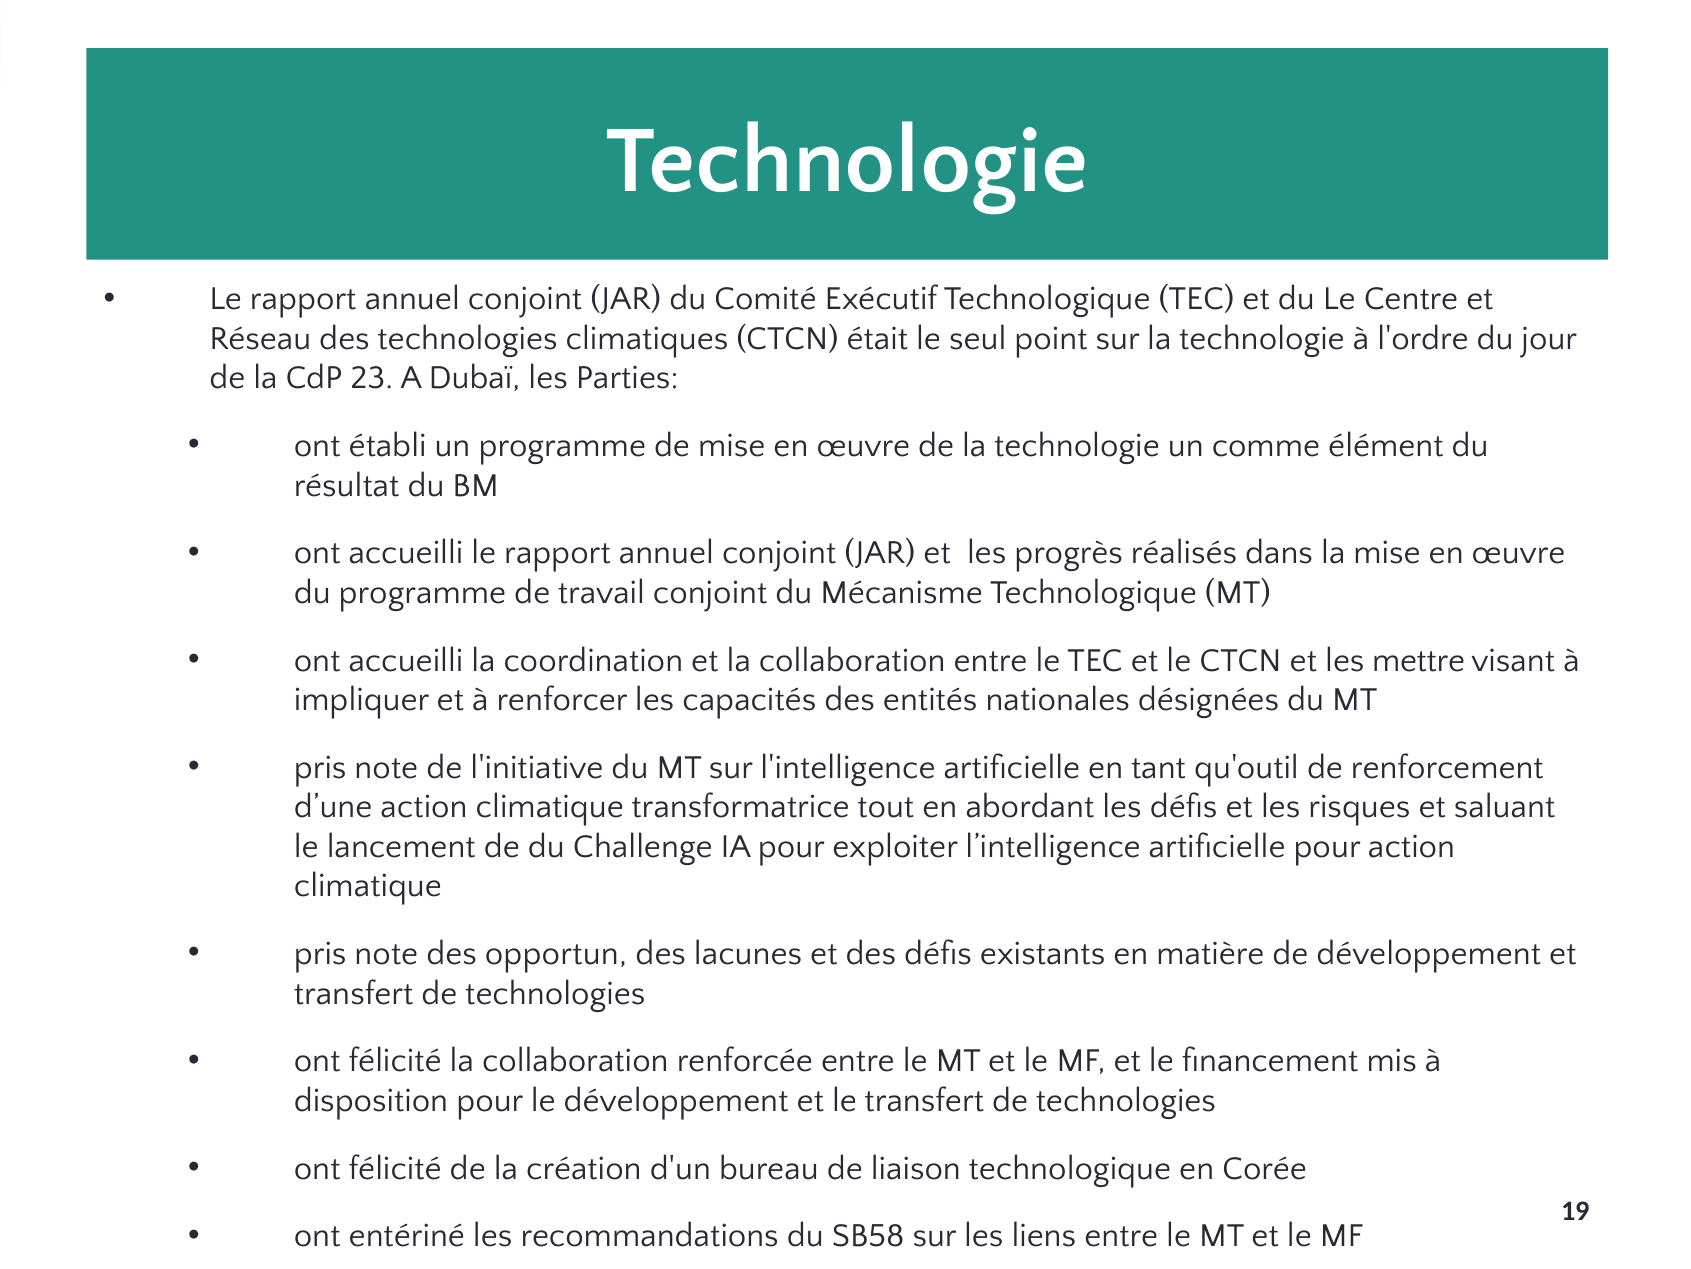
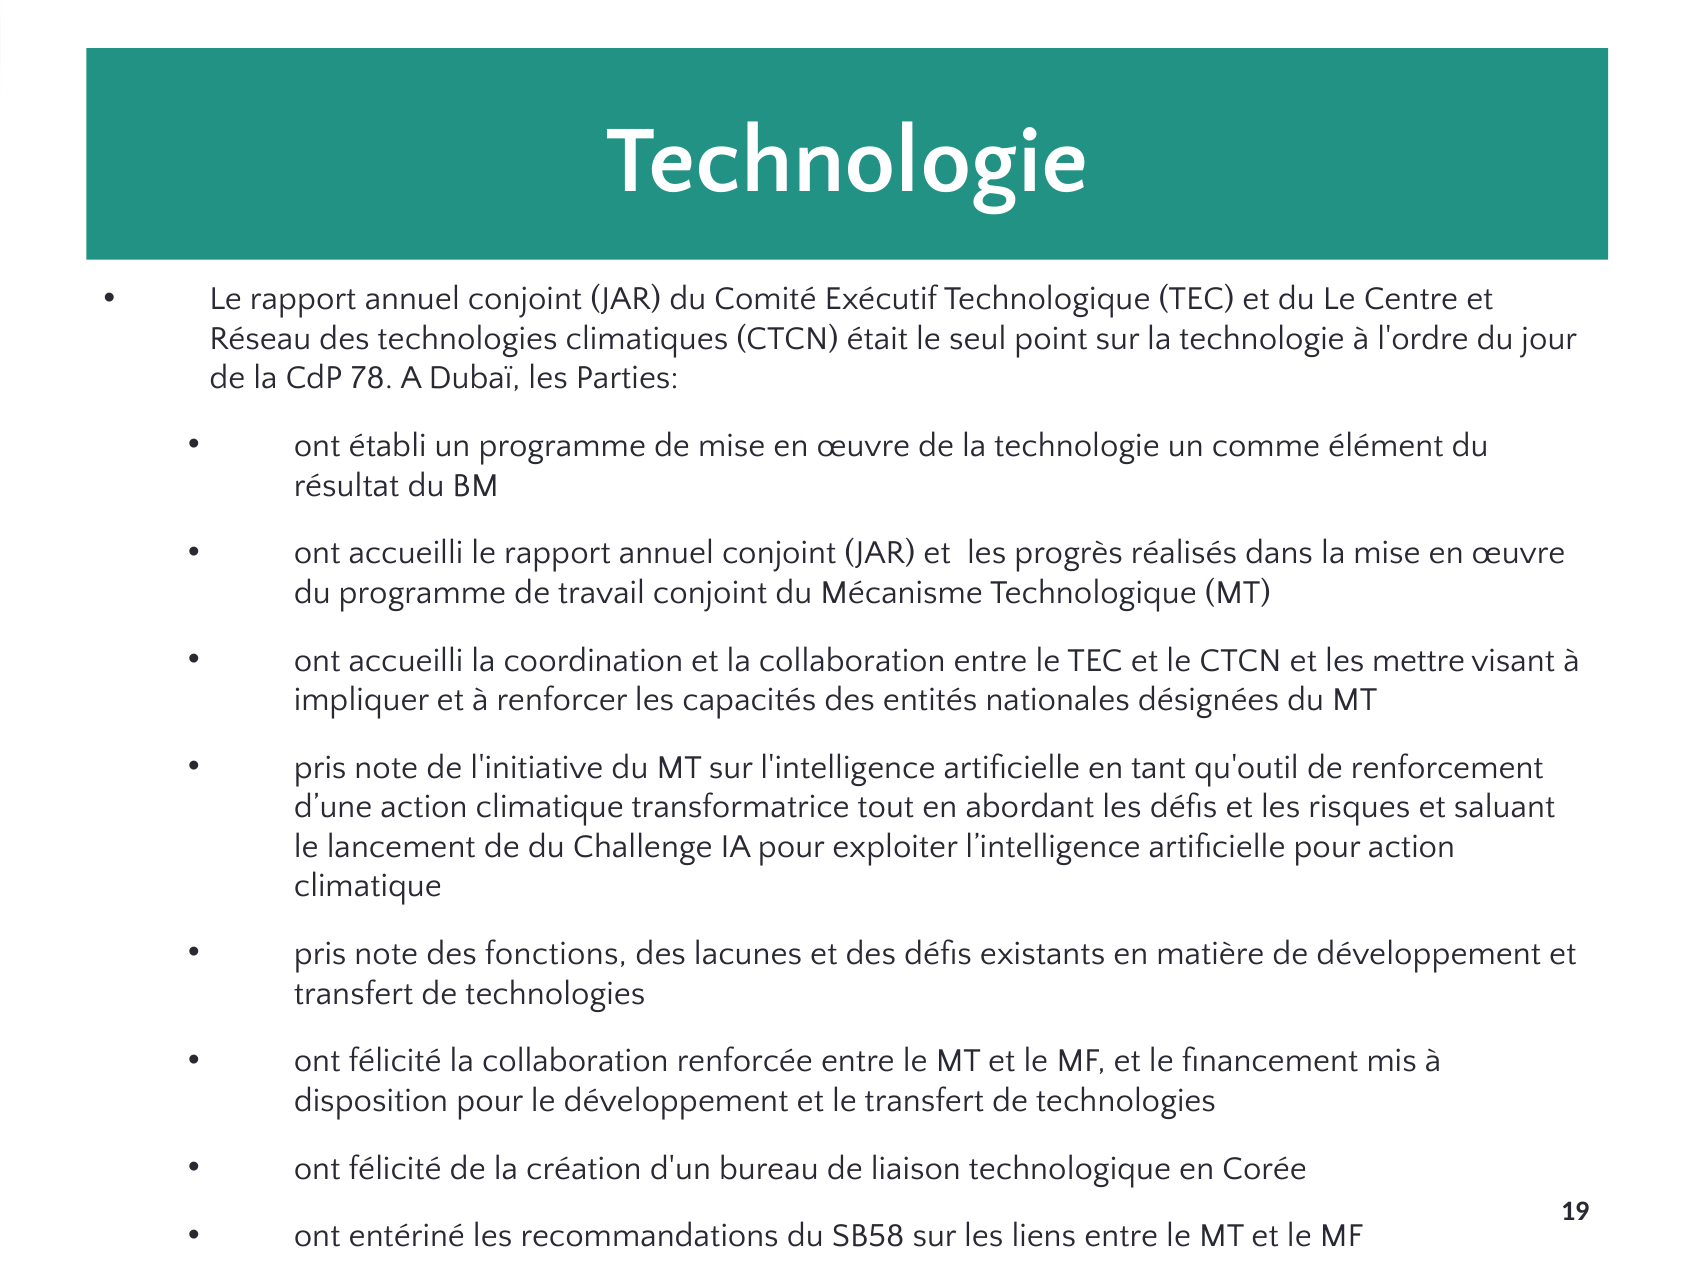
23: 23 -> 78 (372, 378)
opportun: opportun -> fonctions (556, 953)
